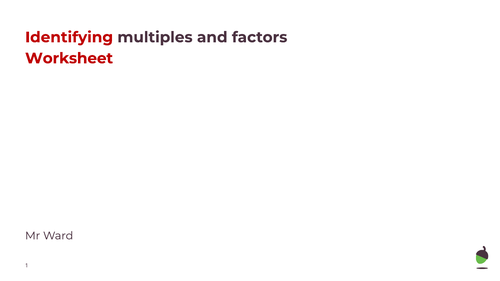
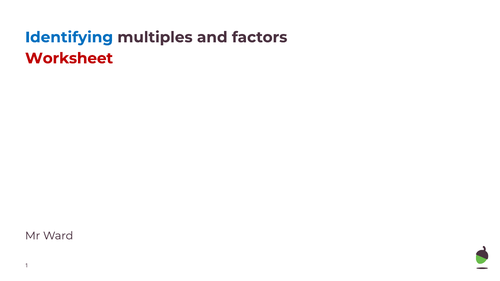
Identifying colour: red -> blue (69, 37)
